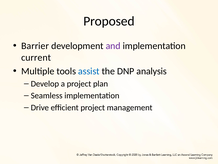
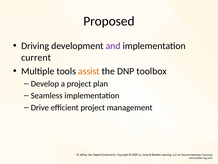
Barrier: Barrier -> Driving (35, 46)
assist colour: blue -> orange (89, 71)
analysis: analysis -> toolbox (152, 71)
